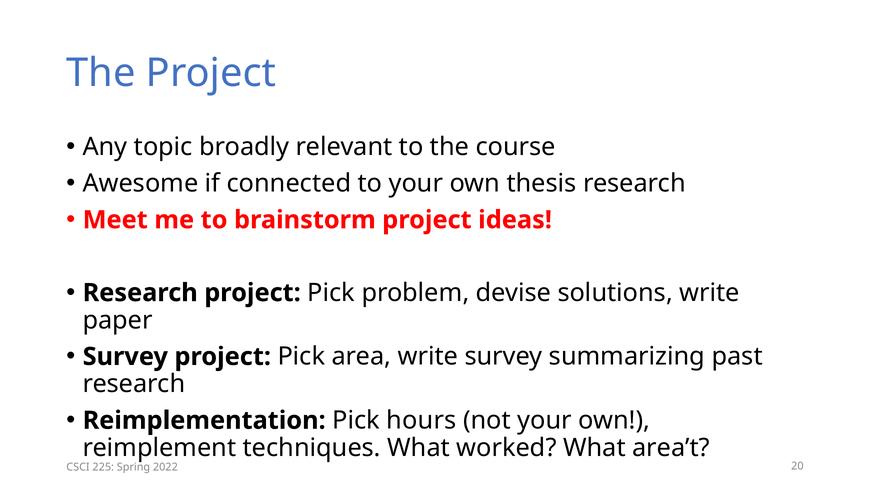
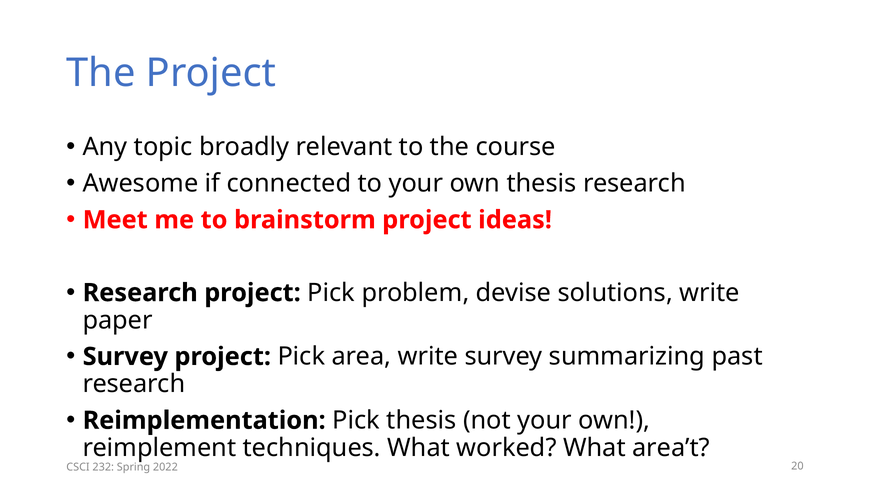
Pick hours: hours -> thesis (422, 421)
225: 225 -> 232 (103, 467)
